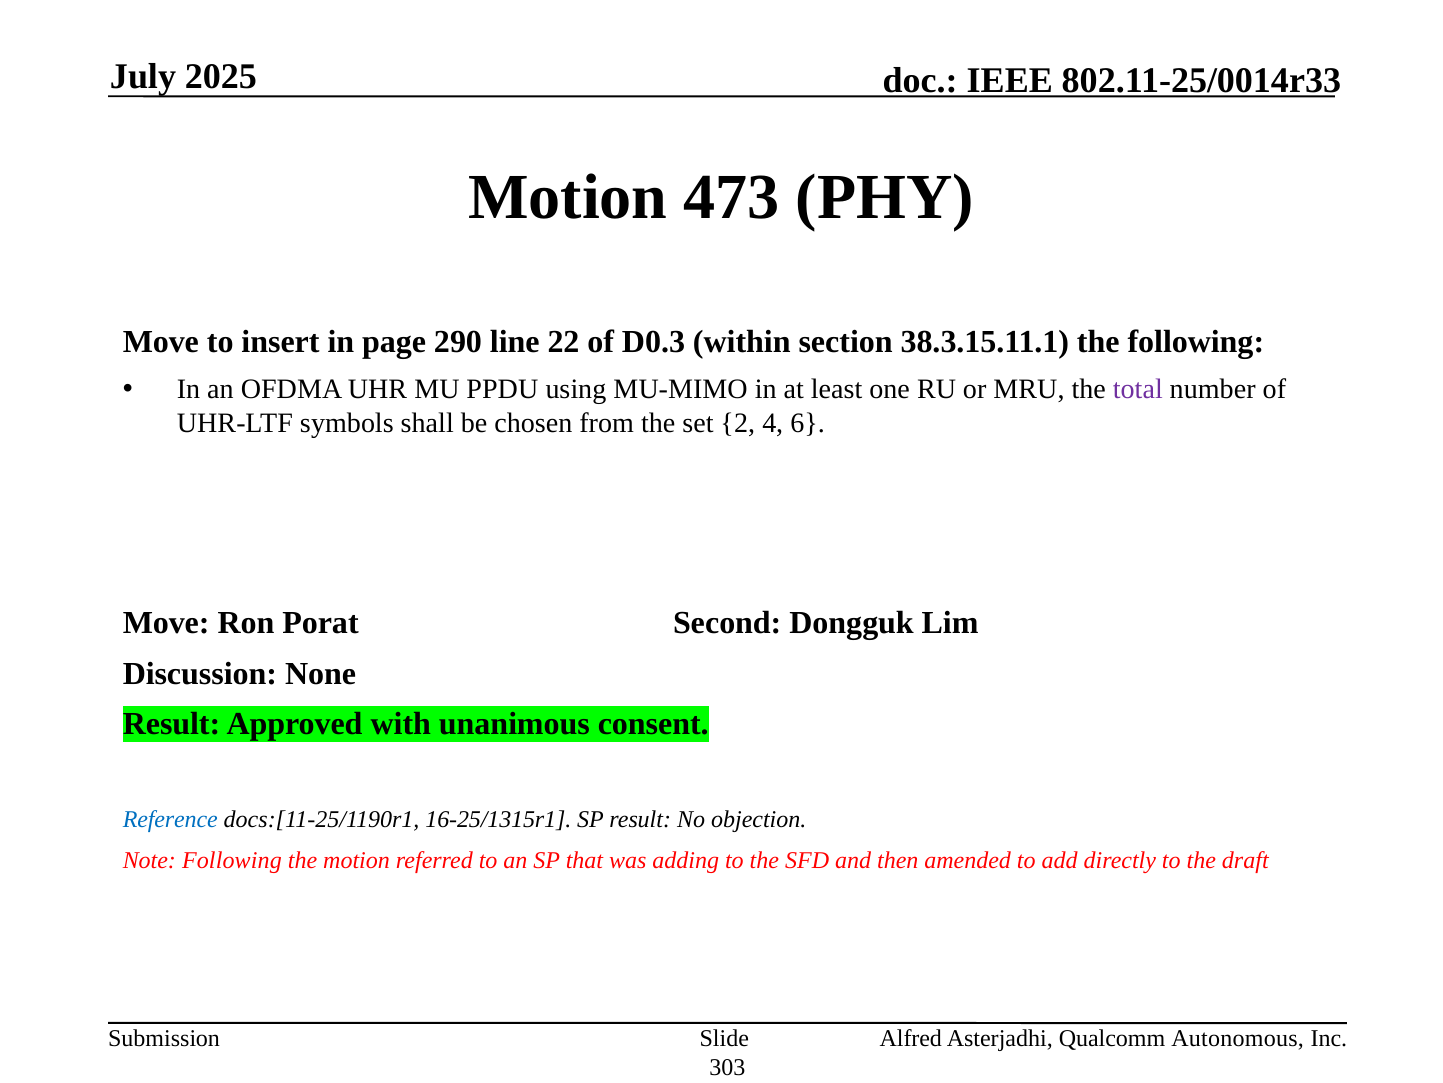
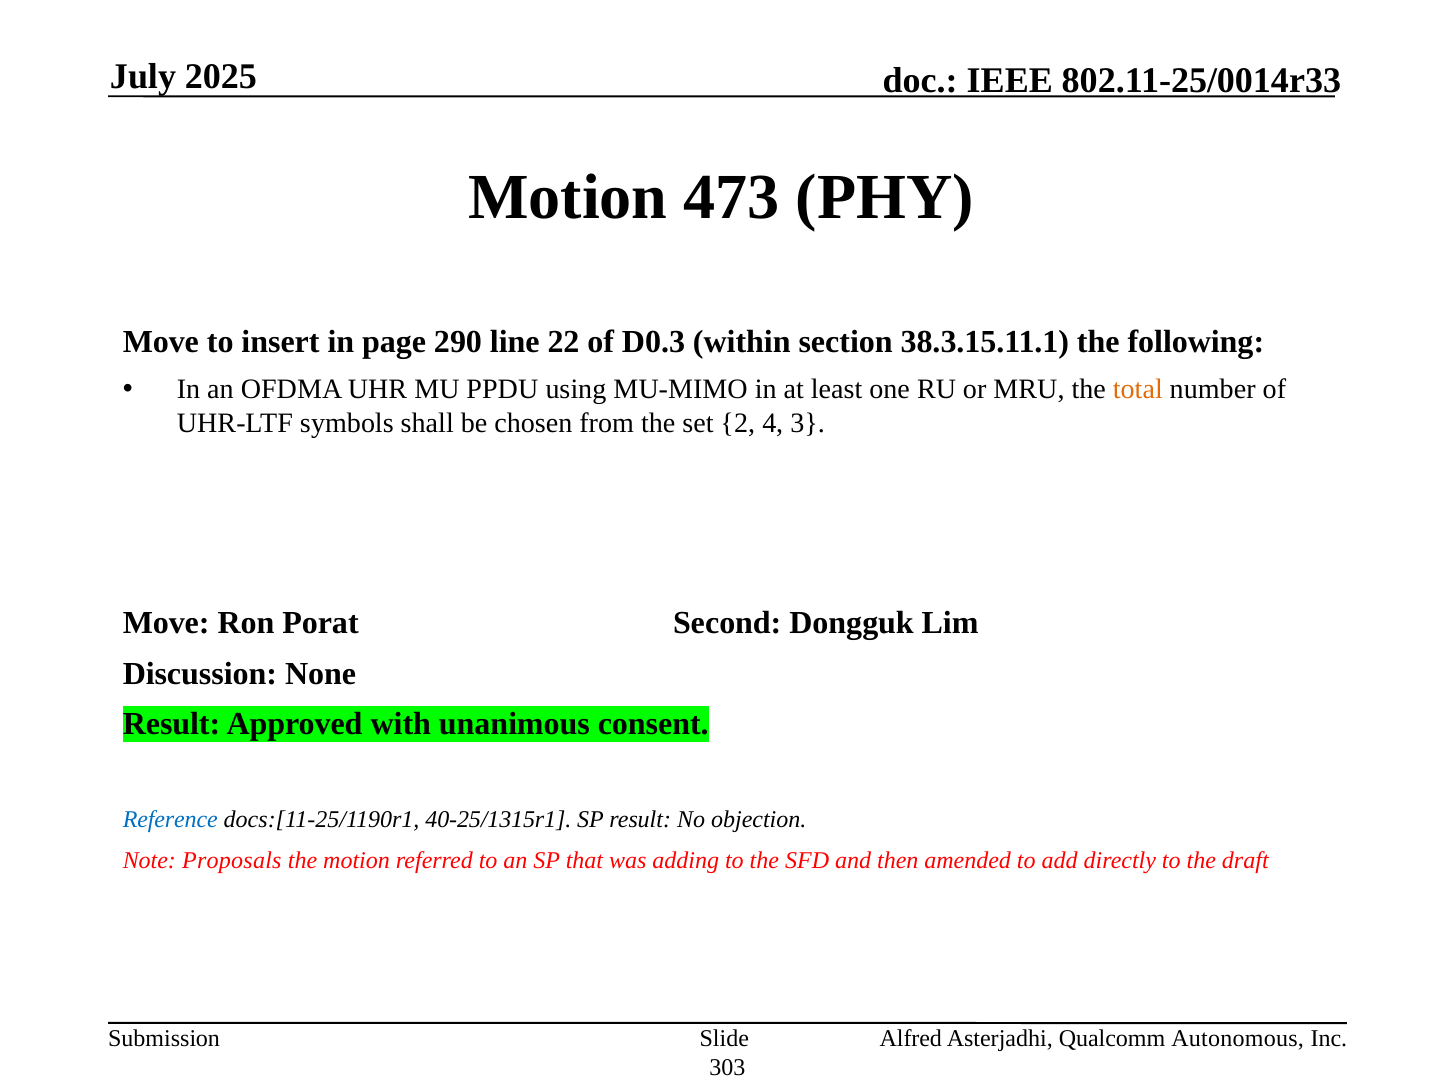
total colour: purple -> orange (1138, 389)
6: 6 -> 3 (808, 423)
16-25/1315r1: 16-25/1315r1 -> 40-25/1315r1 (498, 819)
Note Following: Following -> Proposals (232, 860)
